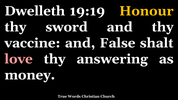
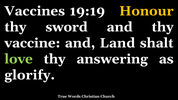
Dwelleth: Dwelleth -> Vaccines (35, 11)
False: False -> Land (117, 43)
love colour: pink -> light green (19, 59)
money: money -> glorify (30, 75)
